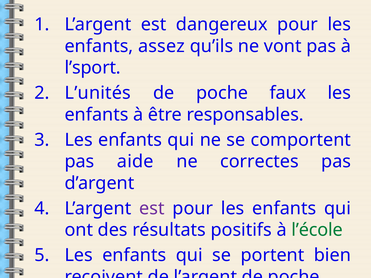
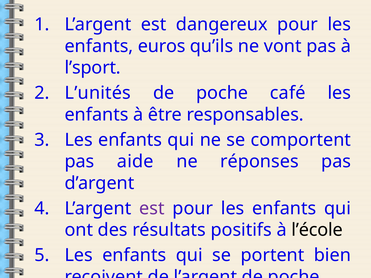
assez: assez -> euros (162, 46)
faux: faux -> café (288, 93)
correctes: correctes -> réponses (259, 162)
l’école colour: green -> black (317, 230)
